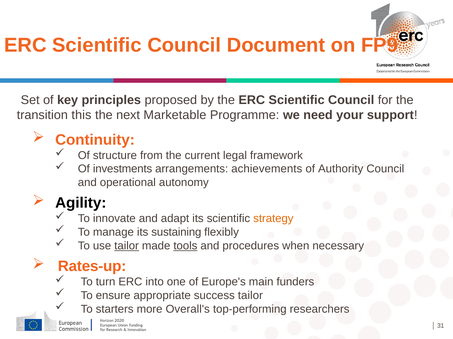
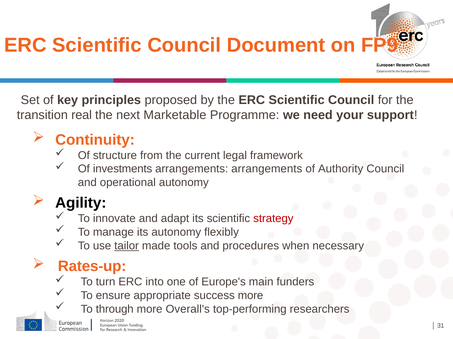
this: this -> real (82, 115)
arrangements achievements: achievements -> arrangements (267, 169)
strategy colour: orange -> red (273, 219)
its sustaining: sustaining -> autonomy (176, 233)
tools underline: present -> none (185, 246)
success tailor: tailor -> more (251, 296)
starters: starters -> through (115, 310)
